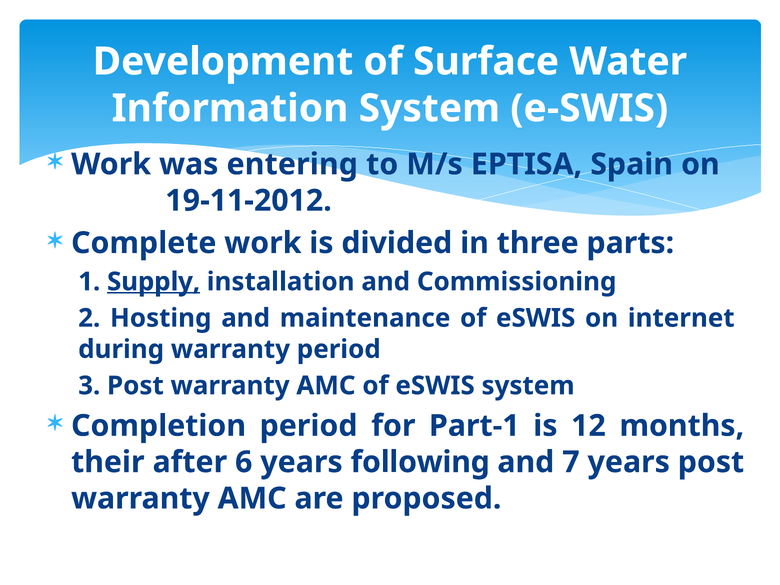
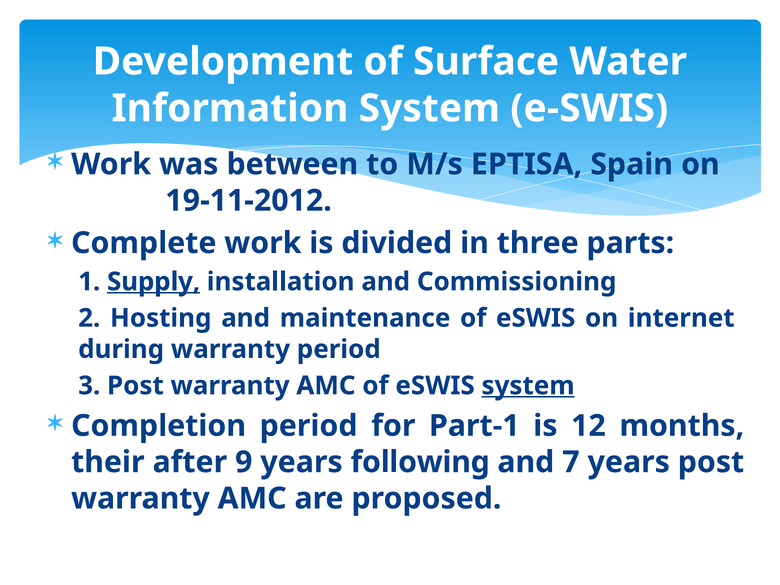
entering: entering -> between (292, 164)
system underline: none -> present (528, 386)
6: 6 -> 9 (244, 462)
